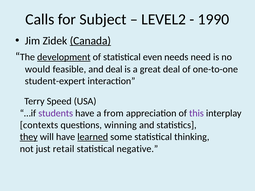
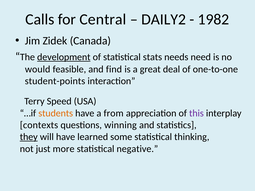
Subject: Subject -> Central (103, 19)
LEVEL2: LEVEL2 -> DAILY2 (164, 19)
1990: 1990 -> 1982 (214, 19)
Canada underline: present -> none (90, 41)
even: even -> stats (152, 57)
and deal: deal -> find (114, 69)
student-expert: student-expert -> student-points (55, 81)
students colour: purple -> orange (56, 113)
learned underline: present -> none (93, 137)
retail: retail -> more (64, 149)
